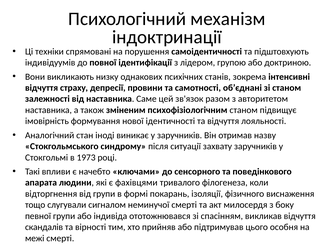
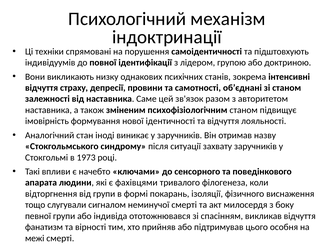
скандалів: скандалів -> фанатизм (44, 228)
